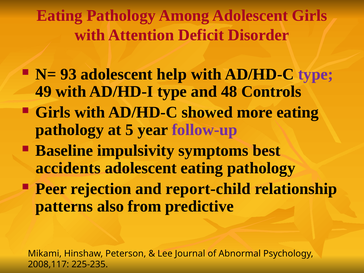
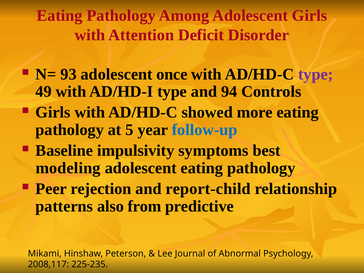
help: help -> once (172, 74)
48: 48 -> 94 (229, 92)
follow-up colour: purple -> blue (205, 130)
accidents: accidents -> modeling (68, 168)
